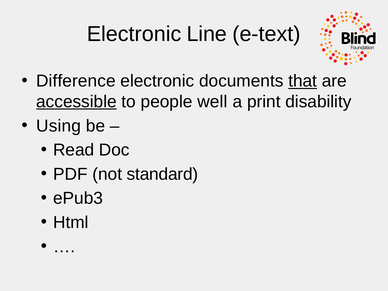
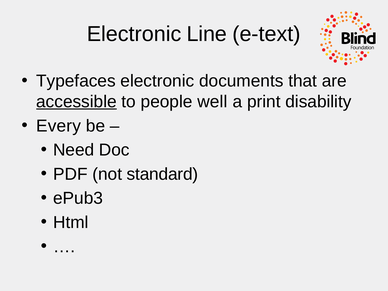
Difference: Difference -> Typefaces (76, 81)
that underline: present -> none (303, 81)
Using: Using -> Every (59, 126)
Read: Read -> Need (74, 150)
